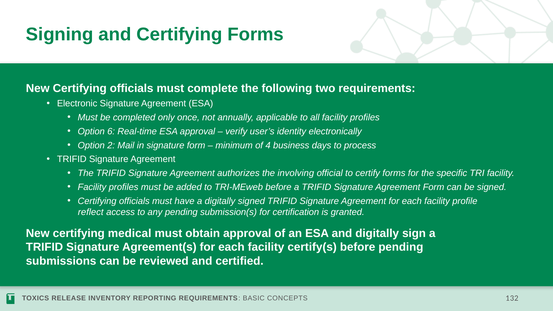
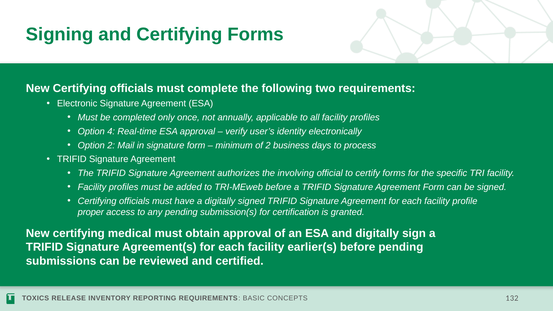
6: 6 -> 4 (111, 131)
of 4: 4 -> 2 (268, 145)
reflect: reflect -> proper (91, 212)
certify(s: certify(s -> earlier(s (312, 247)
